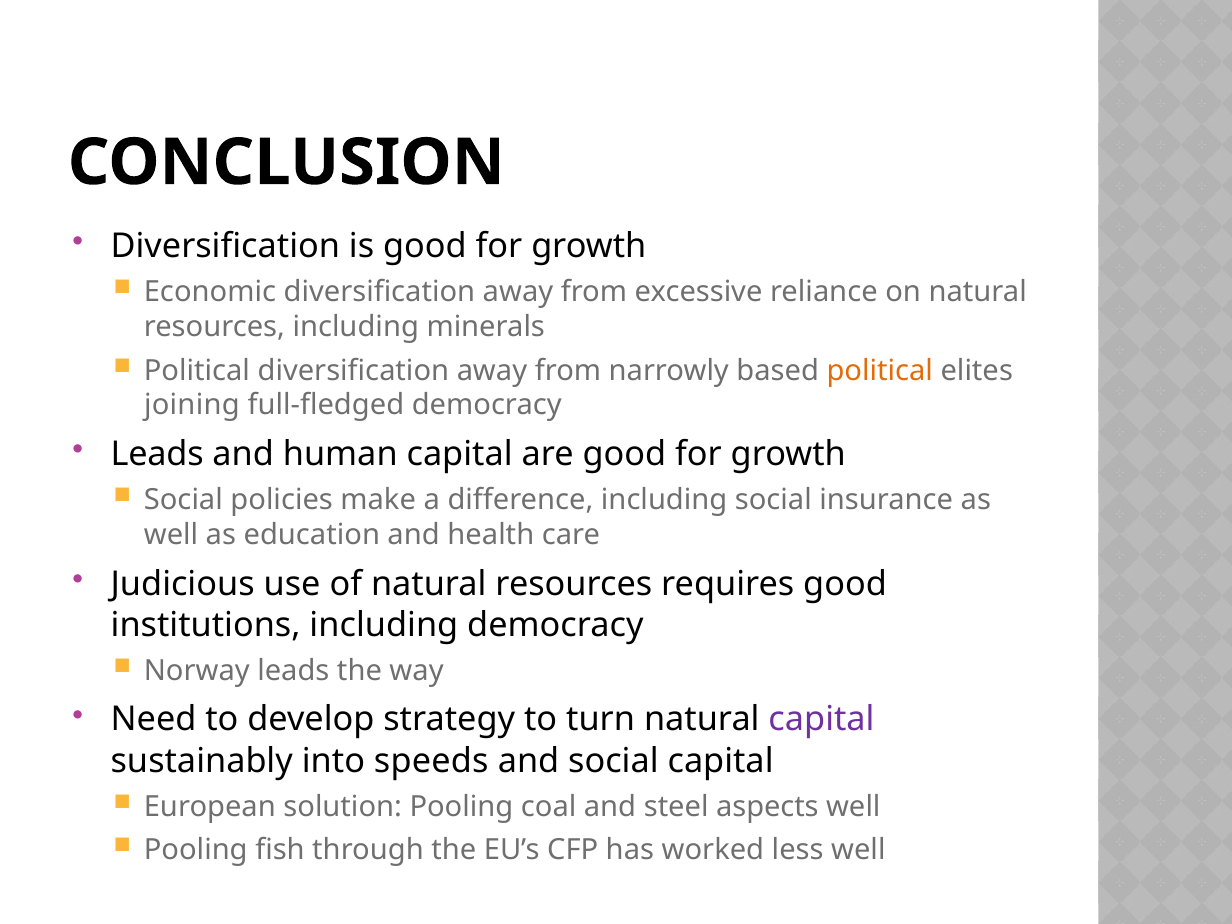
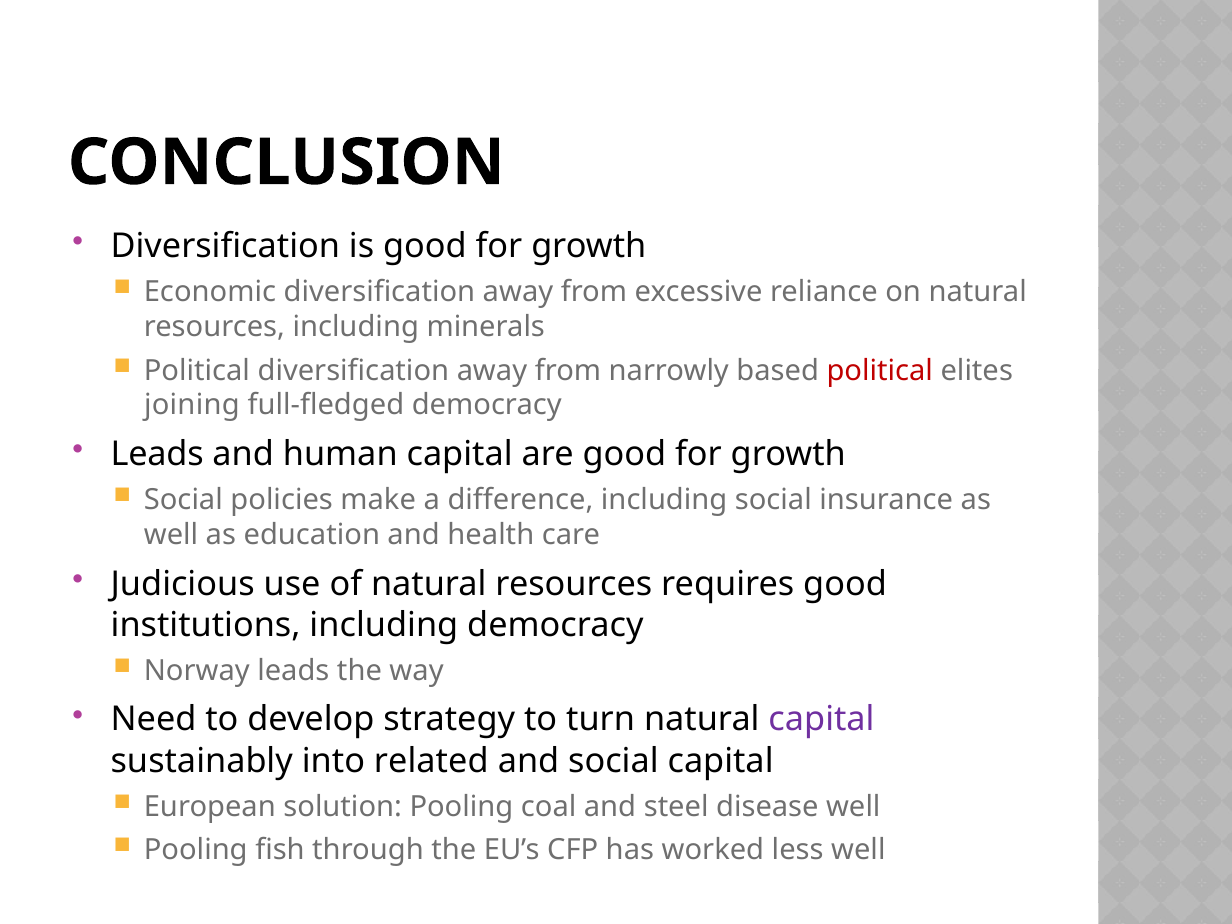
political colour: orange -> red (880, 370)
speeds: speeds -> related (431, 761)
aspects: aspects -> disease (767, 807)
